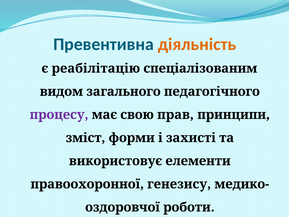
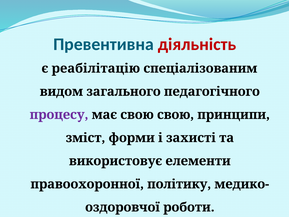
діяльність colour: orange -> red (197, 44)
свою прав: прав -> свою (176, 115)
генезису: генезису -> політику (179, 184)
